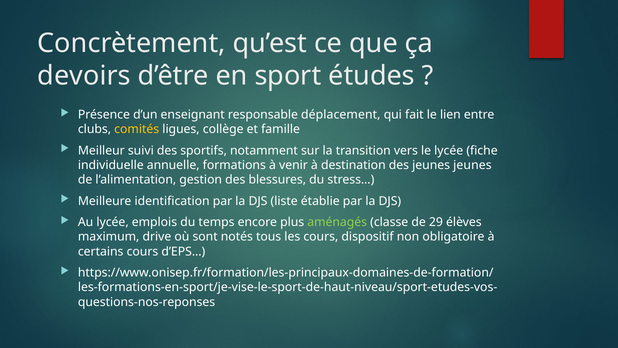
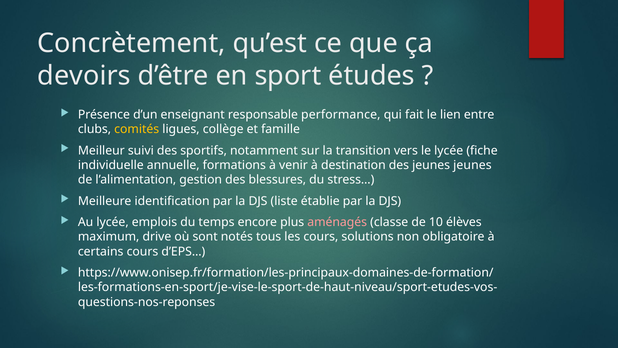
déplacement: déplacement -> performance (341, 115)
aménagés colour: light green -> pink (337, 222)
29: 29 -> 10 (436, 222)
dispositif: dispositif -> solutions (368, 237)
